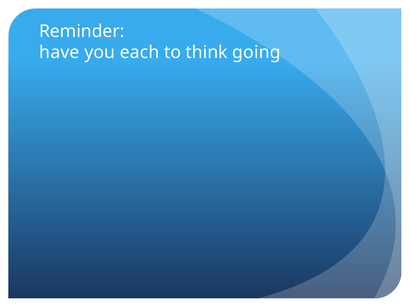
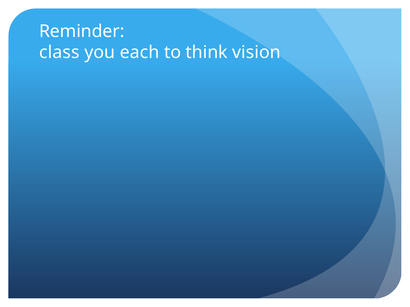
have: have -> class (59, 52)
going: going -> vision (257, 52)
